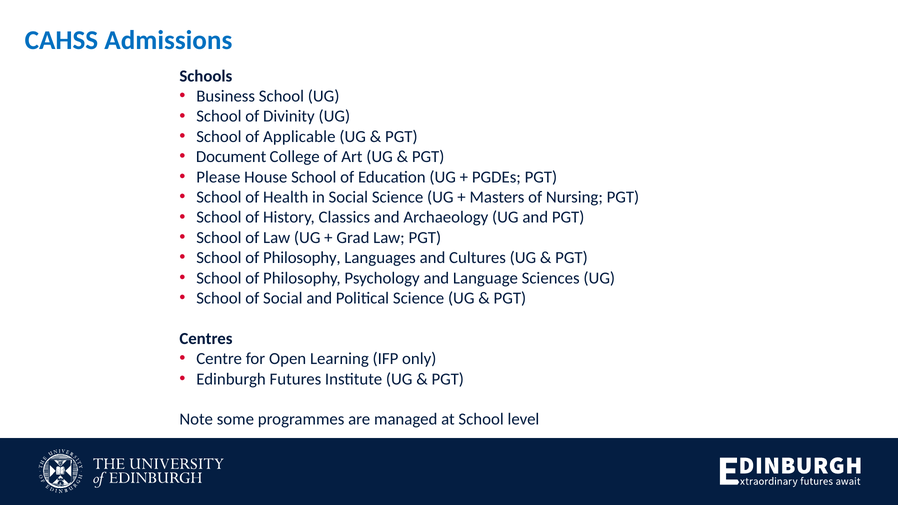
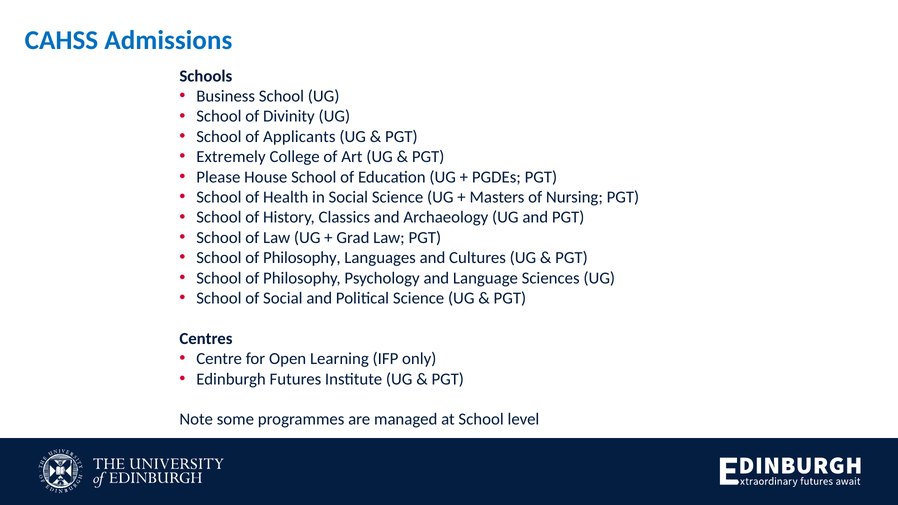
Applicable: Applicable -> Applicants (299, 137)
Document: Document -> Extremely (231, 157)
